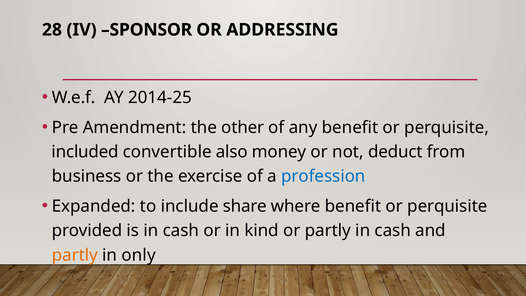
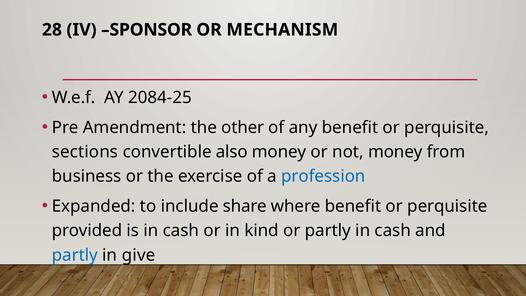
ADDRESSING: ADDRESSING -> MECHANISM (282, 30)
2014-25: 2014-25 -> 2084-25 (160, 98)
included: included -> sections (85, 152)
not deduct: deduct -> money (395, 152)
partly colour: orange -> blue (75, 255)
only: only -> give (139, 255)
